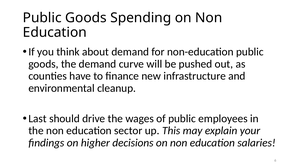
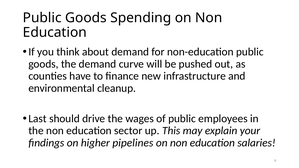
decisions: decisions -> pipelines (133, 143)
